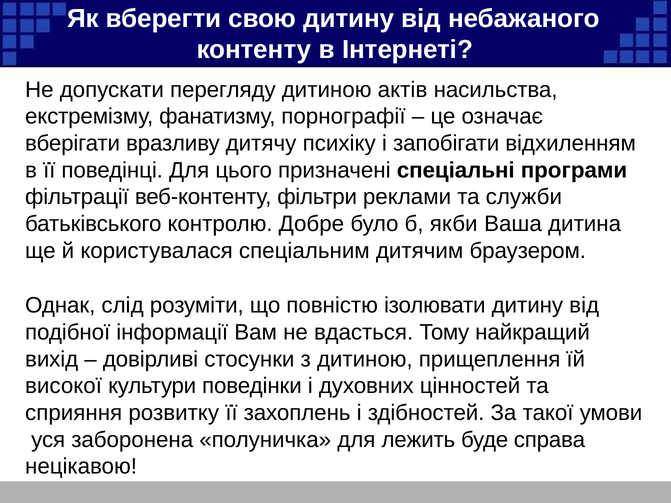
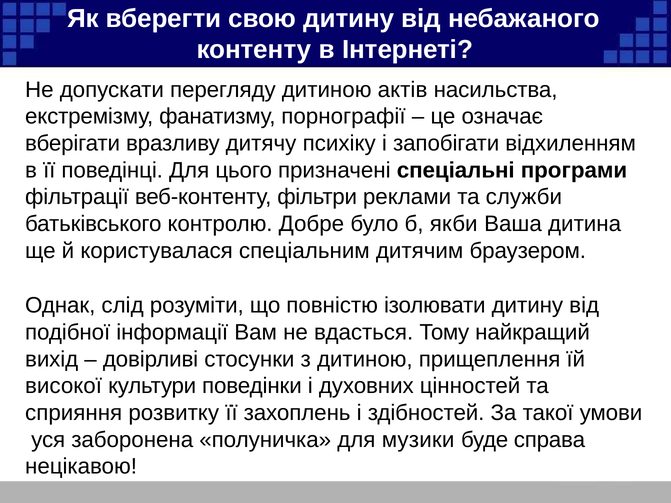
лежить: лежить -> музики (418, 440)
